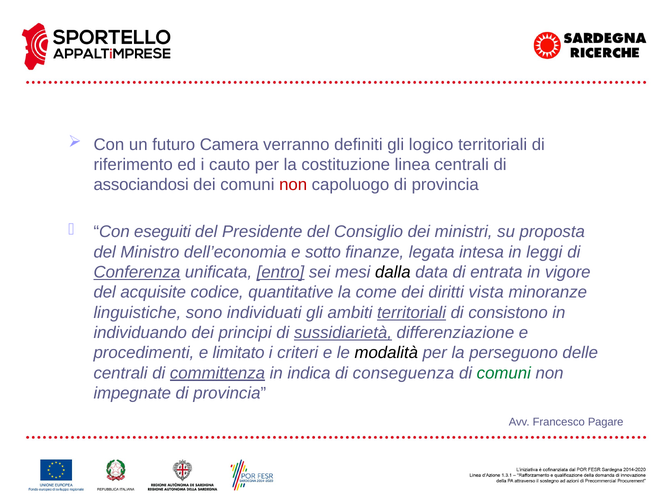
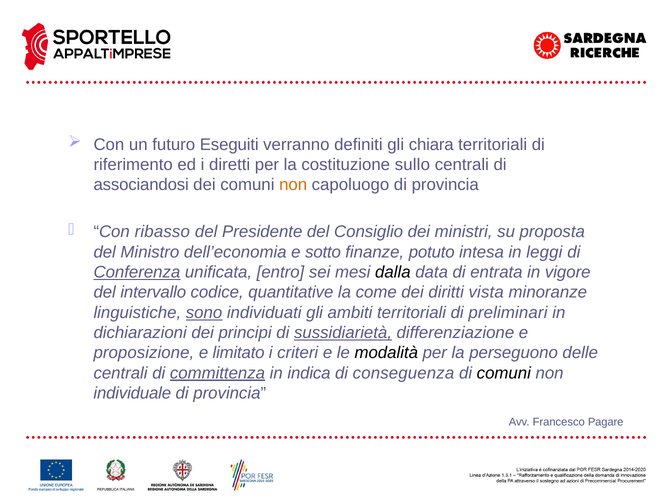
Camera: Camera -> Eseguiti (229, 145)
logico: logico -> chiara (431, 145)
cauto: cauto -> diretti (230, 165)
linea: linea -> sullo (412, 165)
non colour: red -> orange (293, 185)
eseguiti: eseguiti -> ribasso (162, 232)
legata: legata -> potuto (432, 252)
entro underline: present -> none (281, 272)
acquisite: acquisite -> intervallo (153, 292)
sono underline: none -> present (204, 313)
territoriali underline: present -> none (412, 313)
consistono: consistono -> preliminari (508, 313)
individuando: individuando -> dichiarazioni (140, 333)
procedimenti: procedimenti -> proposizione (144, 353)
comuni colour: green -> black (504, 373)
impegnate: impegnate -> individuale (132, 393)
